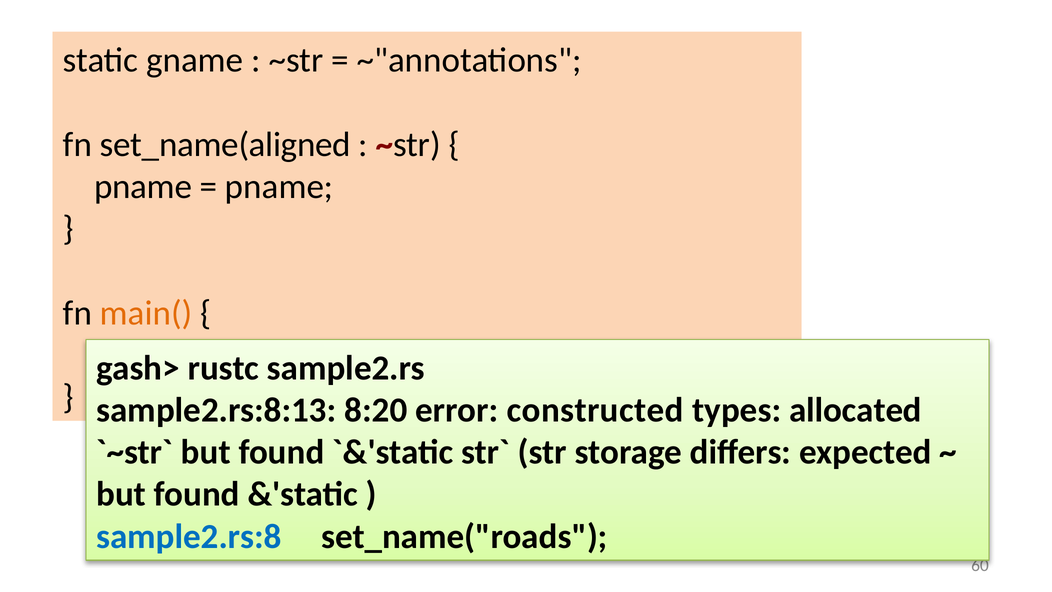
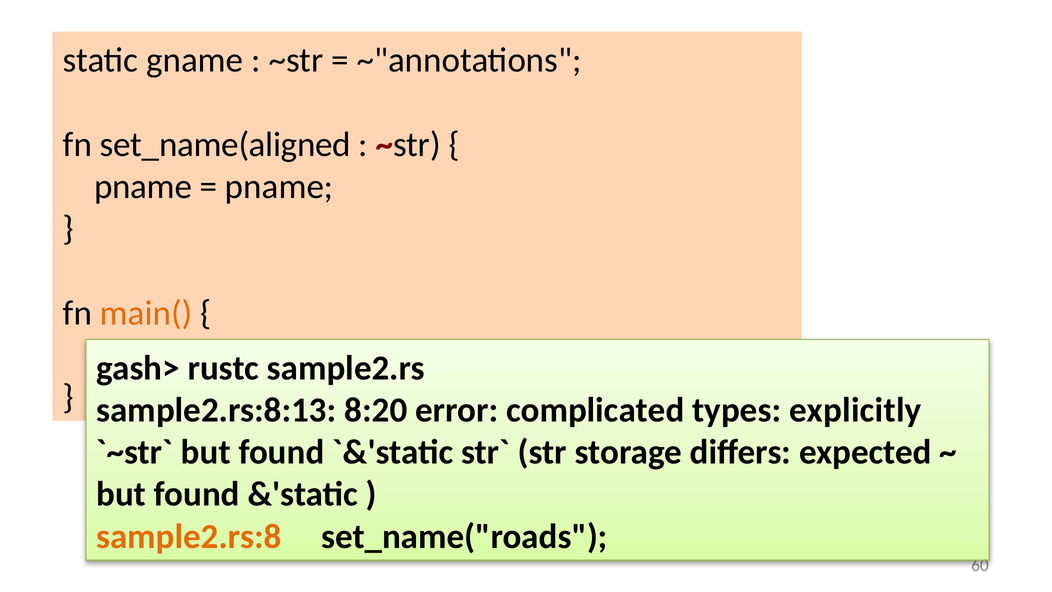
constructed: constructed -> complicated (595, 410)
allocated: allocated -> explicitly (855, 410)
sample2.rs:8 colour: blue -> orange (189, 536)
